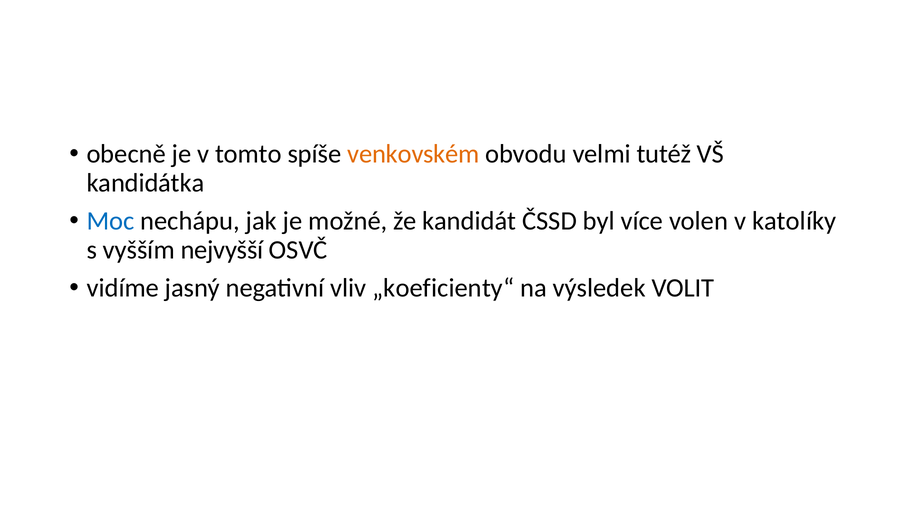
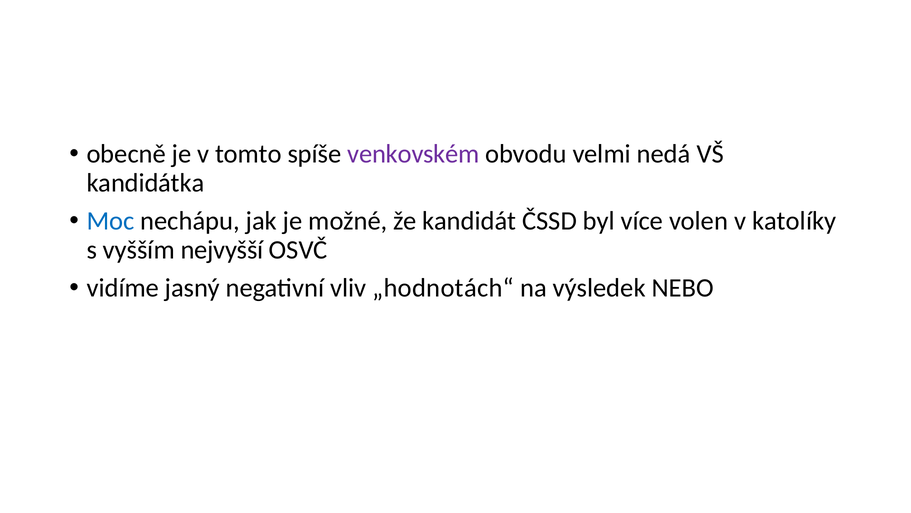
venkovském colour: orange -> purple (413, 154)
tutéž: tutéž -> nedá (664, 154)
„koeficienty“: „koeficienty“ -> „hodnotách“ (443, 288)
VOLIT: VOLIT -> NEBO (683, 288)
